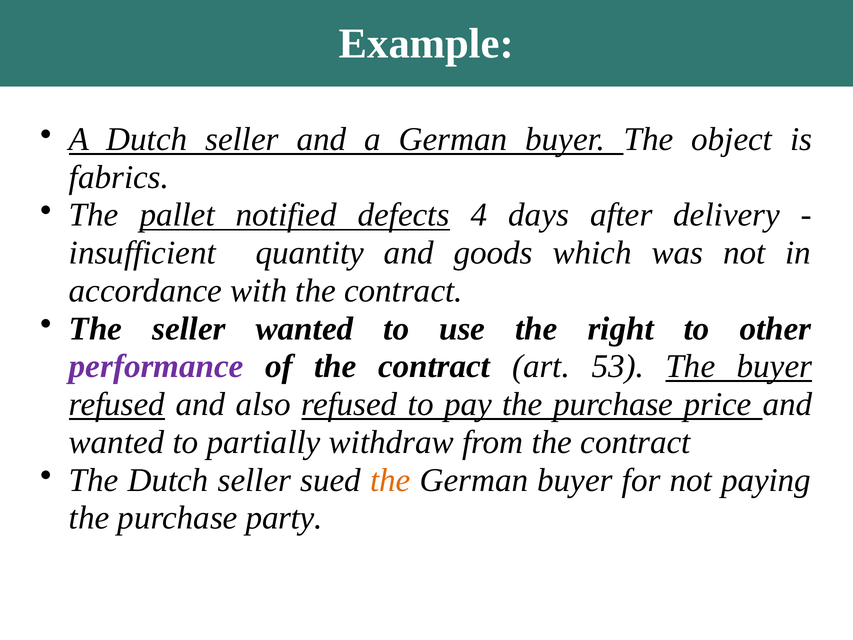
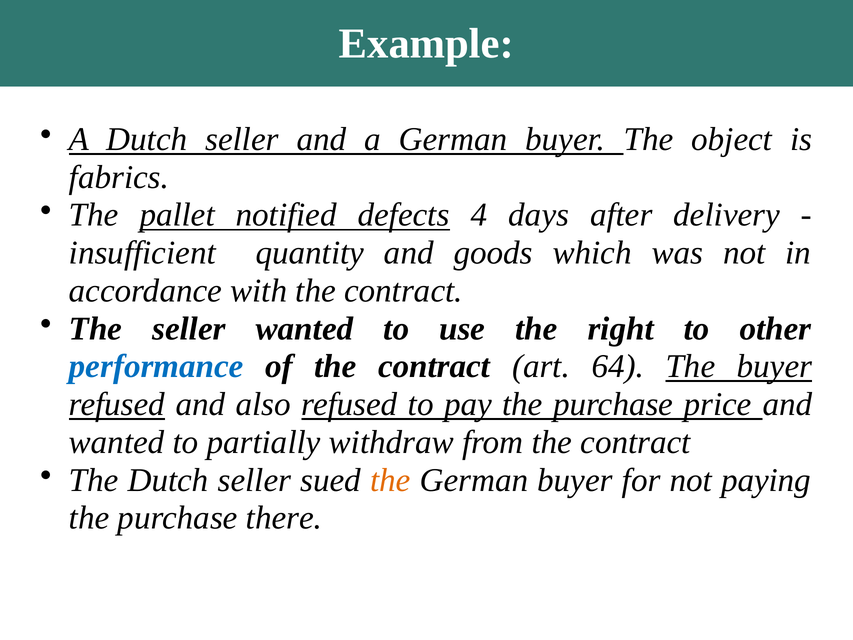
performance colour: purple -> blue (156, 366)
53: 53 -> 64 (618, 366)
party: party -> there (284, 518)
